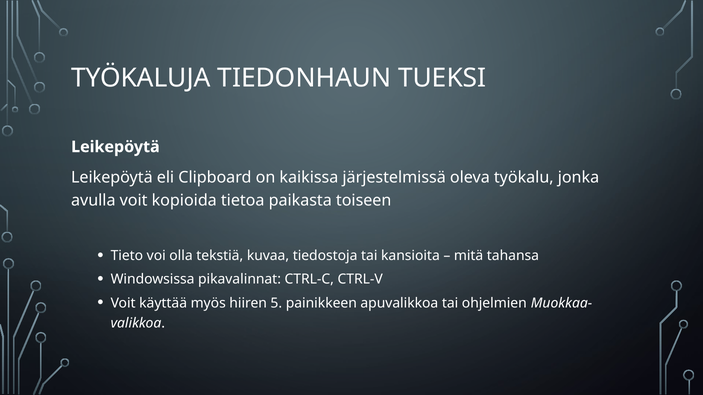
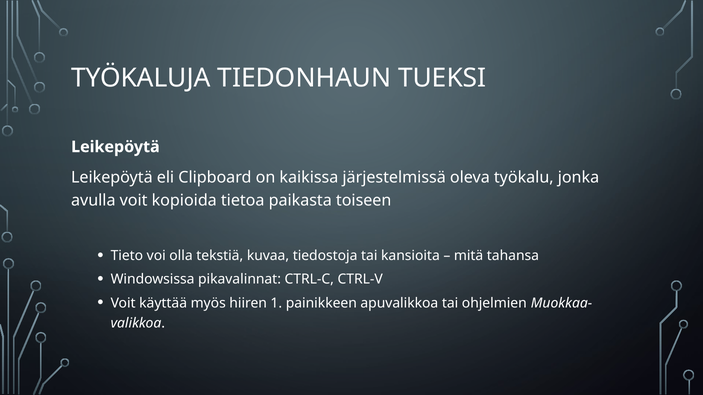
5: 5 -> 1 (276, 303)
